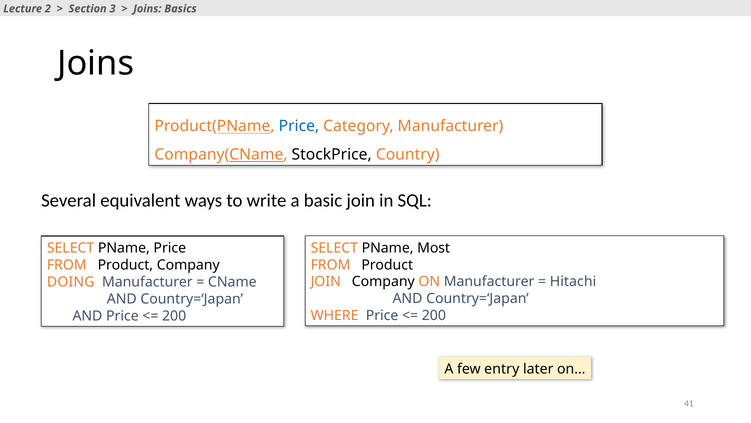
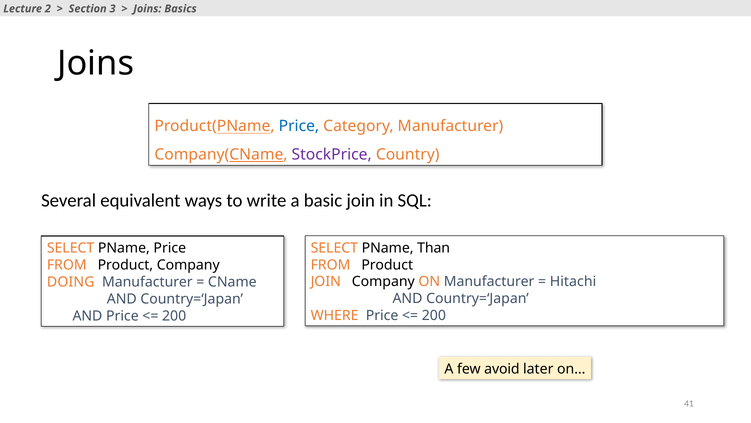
StockPrice colour: black -> purple (332, 154)
Most: Most -> Than (434, 248)
entry: entry -> avoid (502, 369)
